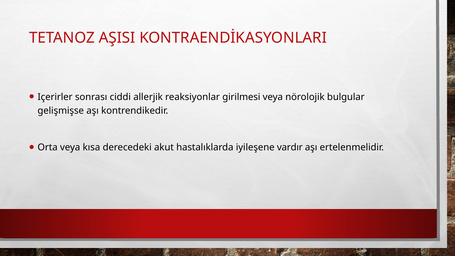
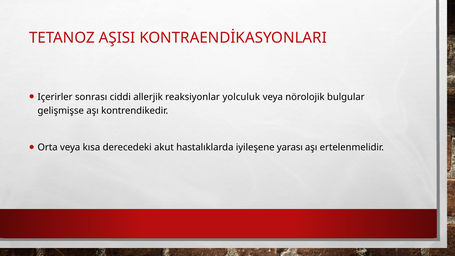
girilmesi: girilmesi -> yolculuk (241, 97)
vardır: vardır -> yarası (290, 147)
